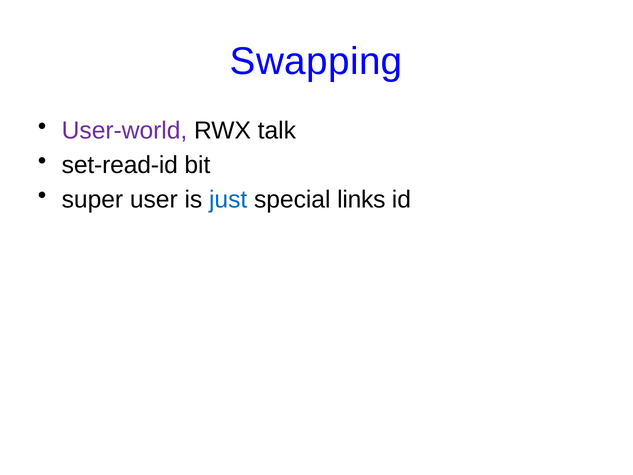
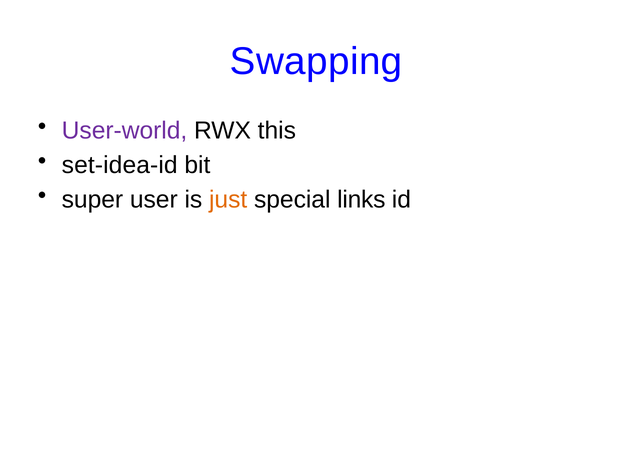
talk: talk -> this (277, 130)
set-read-id: set-read-id -> set-idea-id (120, 165)
just colour: blue -> orange (228, 199)
